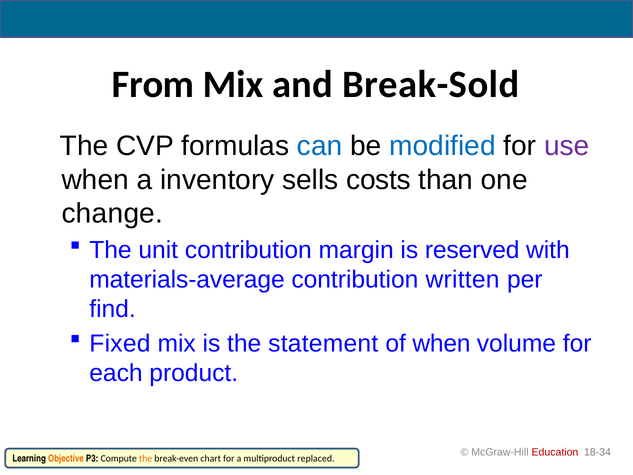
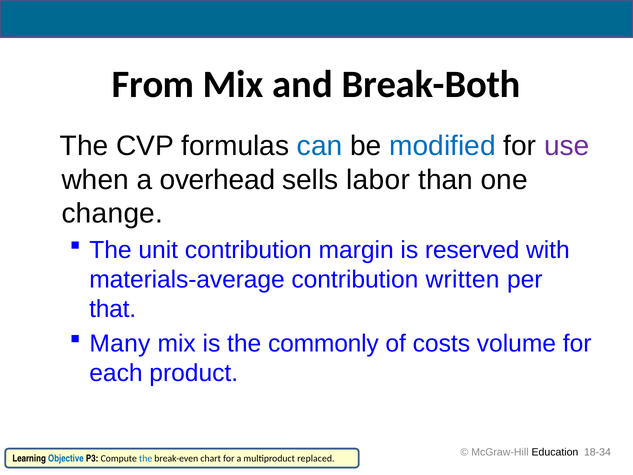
Break-Sold: Break-Sold -> Break-Both (431, 84)
inventory: inventory -> overhead (217, 180)
costs: costs -> labor (378, 180)
find: find -> that (113, 309)
Fixed: Fixed -> Many (120, 343)
statement: statement -> commonly (323, 343)
of when: when -> costs (441, 343)
Education colour: red -> black (555, 452)
Objective colour: orange -> blue (66, 459)
the colour: orange -> blue (146, 459)
